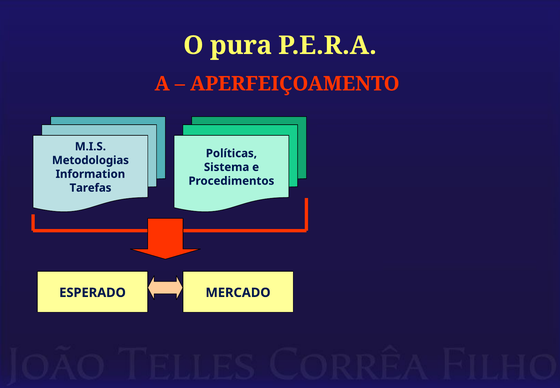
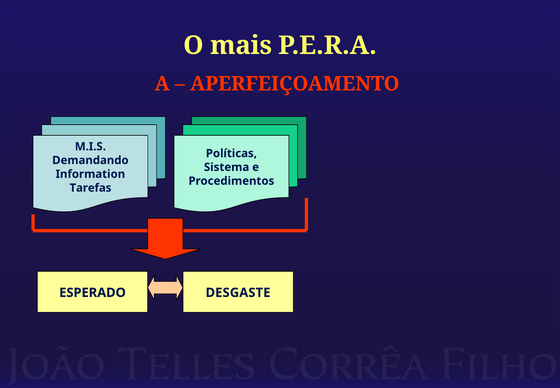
pura: pura -> mais (241, 45)
Metodologias: Metodologias -> Demandando (90, 160)
MERCADO: MERCADO -> DESGASTE (238, 292)
